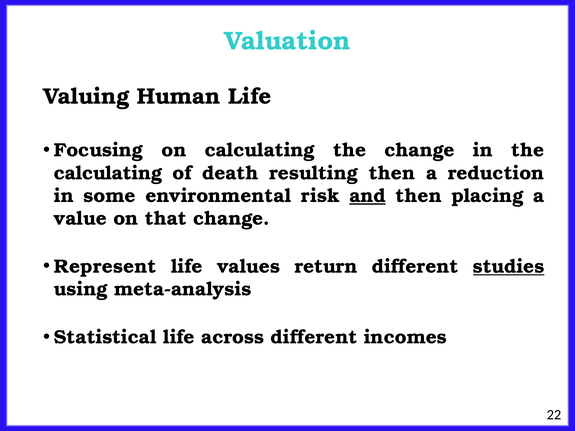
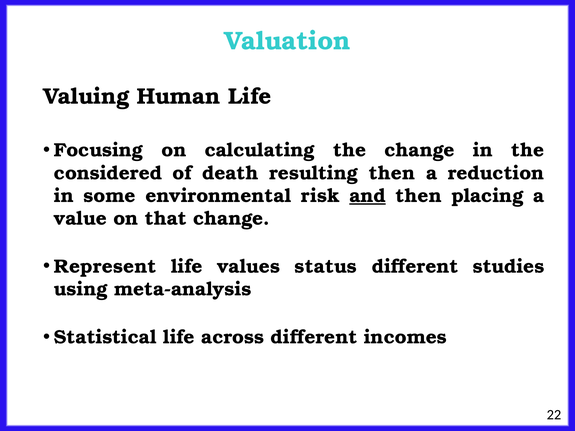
calculating: calculating -> considered (108, 173)
return: return -> status (326, 267)
studies underline: present -> none (509, 267)
